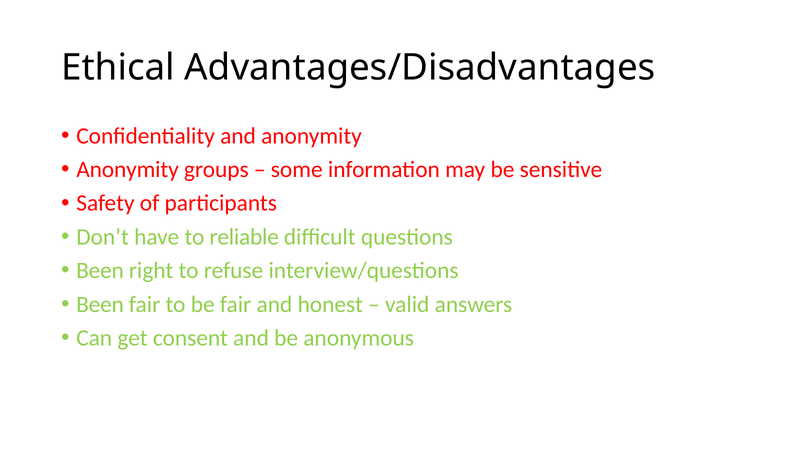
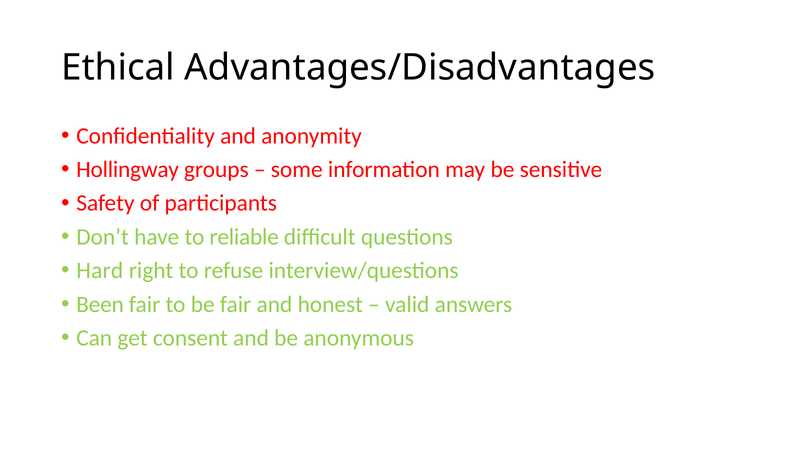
Anonymity: Anonymity -> Hollingway (128, 169)
Been: Been -> Hard (100, 270)
